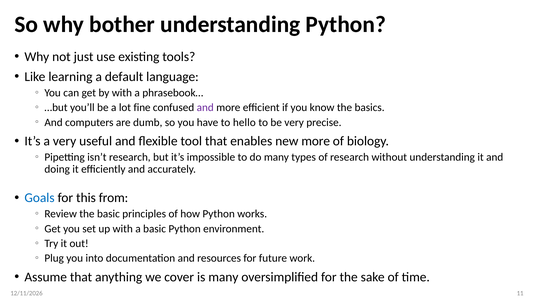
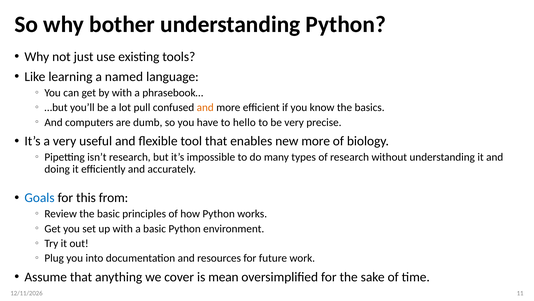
default: default -> named (124, 77)
fine: fine -> pull (142, 107)
and colour: purple -> orange (205, 107)
is many: many -> mean (223, 277)
